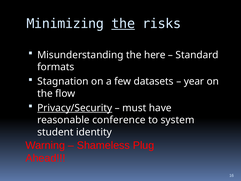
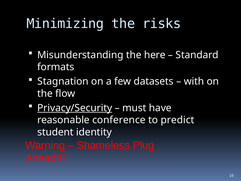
the underline: present -> none (123, 24)
year: year -> with (194, 81)
system: system -> predict (178, 120)
